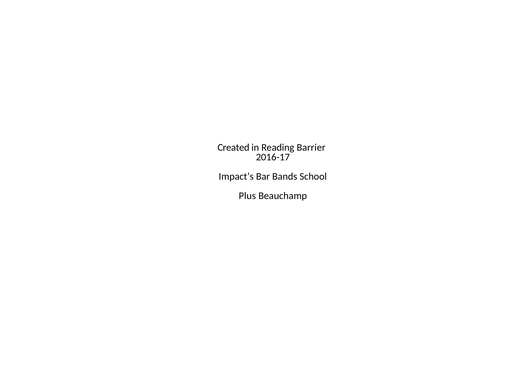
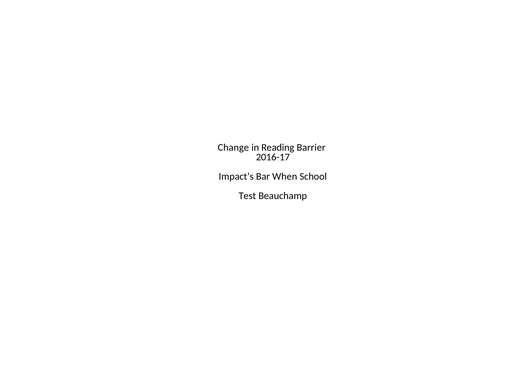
Created: Created -> Change (233, 147)
Bands: Bands -> When (285, 177)
Plus: Plus -> Test (247, 196)
